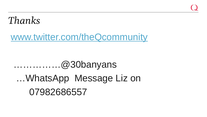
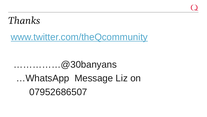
07982686557: 07982686557 -> 07952686507 (58, 92)
